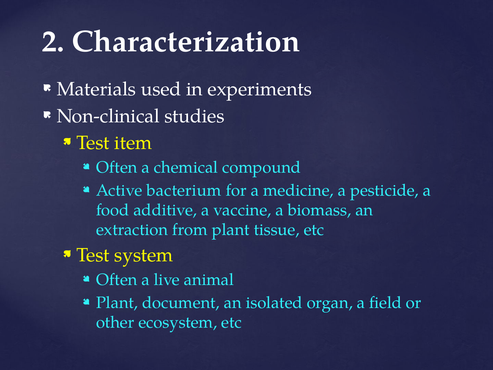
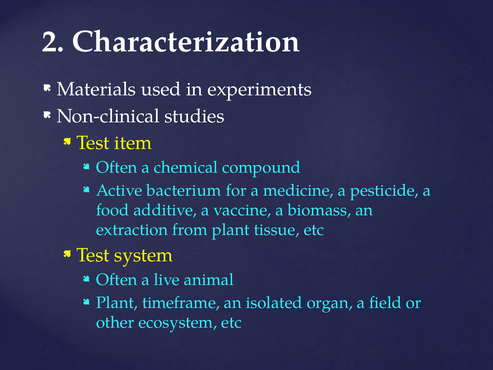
document: document -> timeframe (181, 302)
